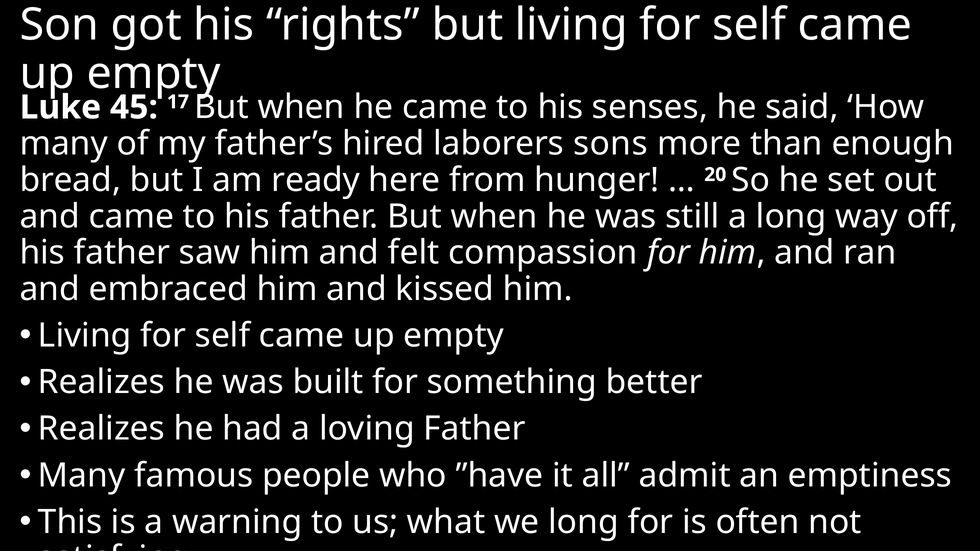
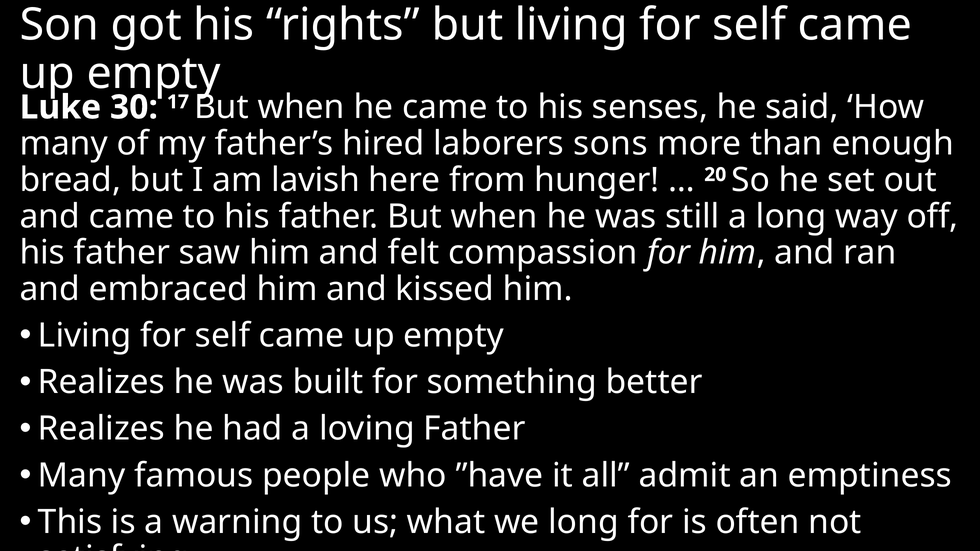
45: 45 -> 30 (134, 107)
ready: ready -> lavish (316, 180)
